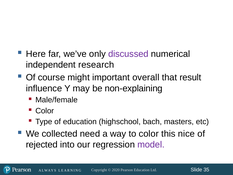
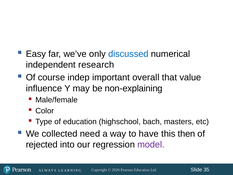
Here: Here -> Easy (36, 54)
discussed colour: purple -> blue (128, 54)
might: might -> indep (79, 77)
result: result -> value (190, 77)
to color: color -> have (149, 134)
nice: nice -> then (186, 134)
